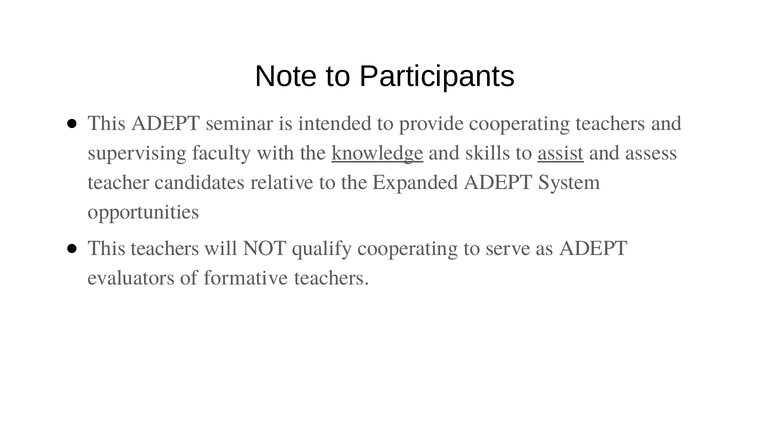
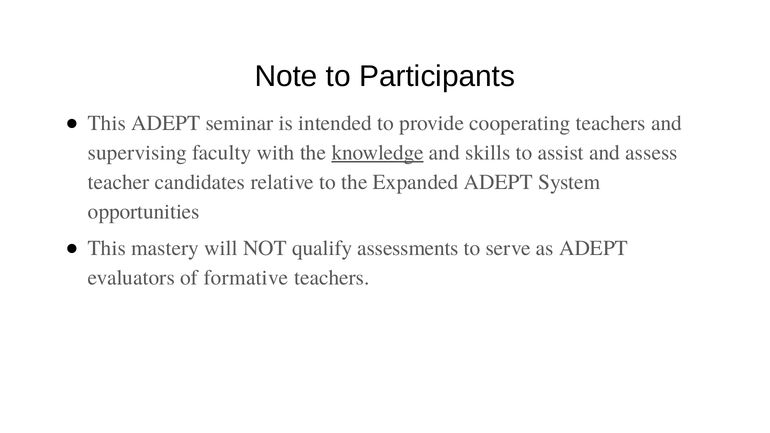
assist underline: present -> none (561, 153)
This teachers: teachers -> mastery (165, 248)
qualify cooperating: cooperating -> assessments (408, 248)
